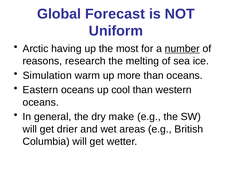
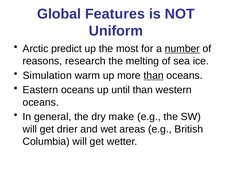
Forecast: Forecast -> Features (115, 14)
having: having -> predict (66, 49)
than underline: none -> present (154, 75)
cool: cool -> until (121, 90)
